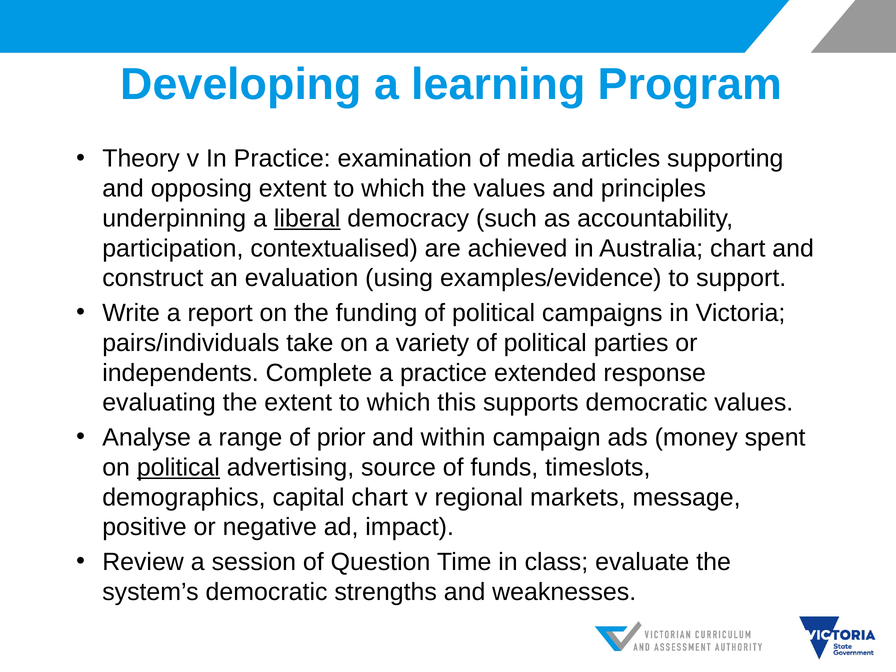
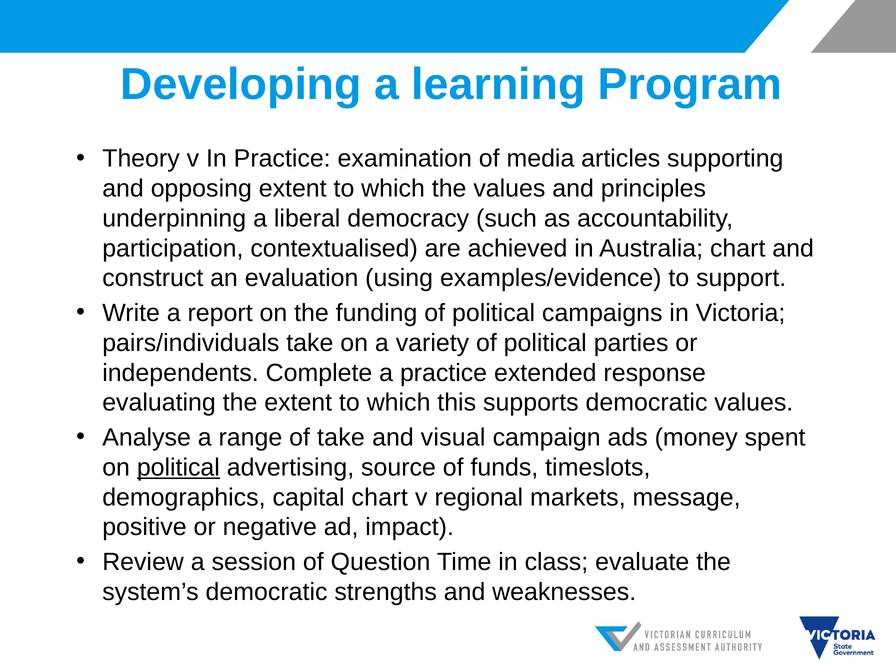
liberal underline: present -> none (307, 218)
of prior: prior -> take (341, 438)
within: within -> visual (453, 438)
